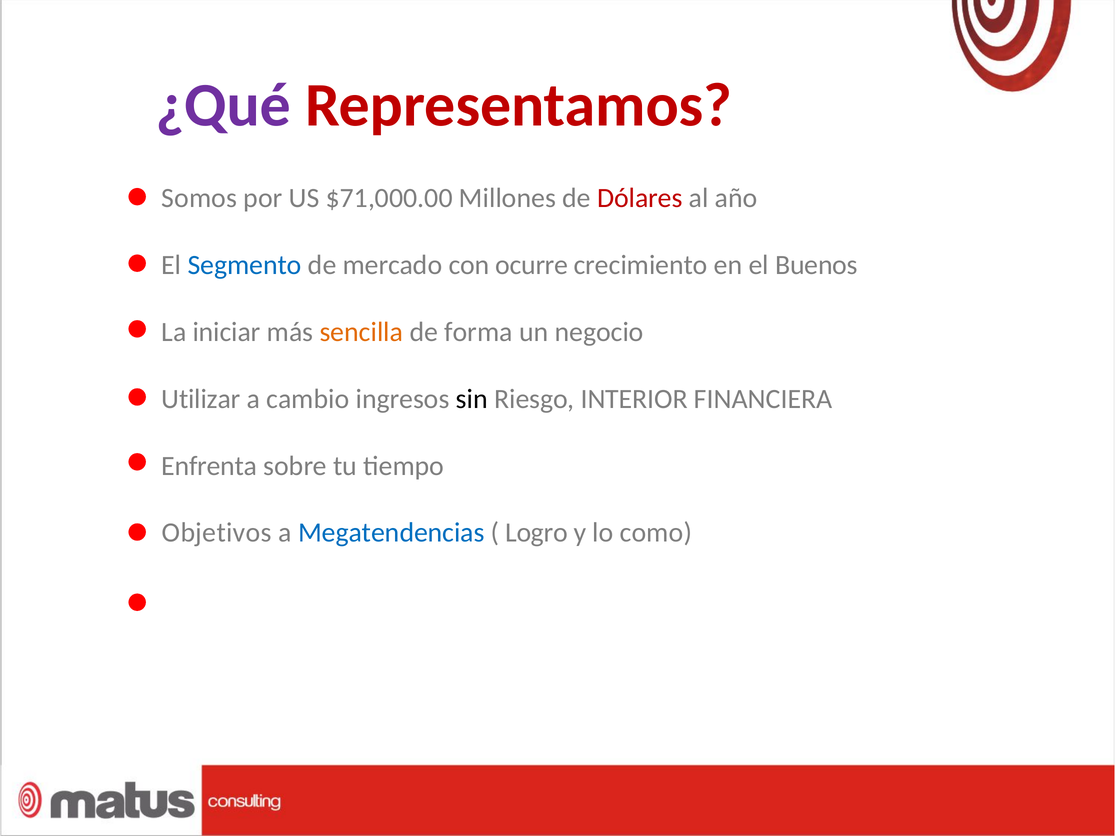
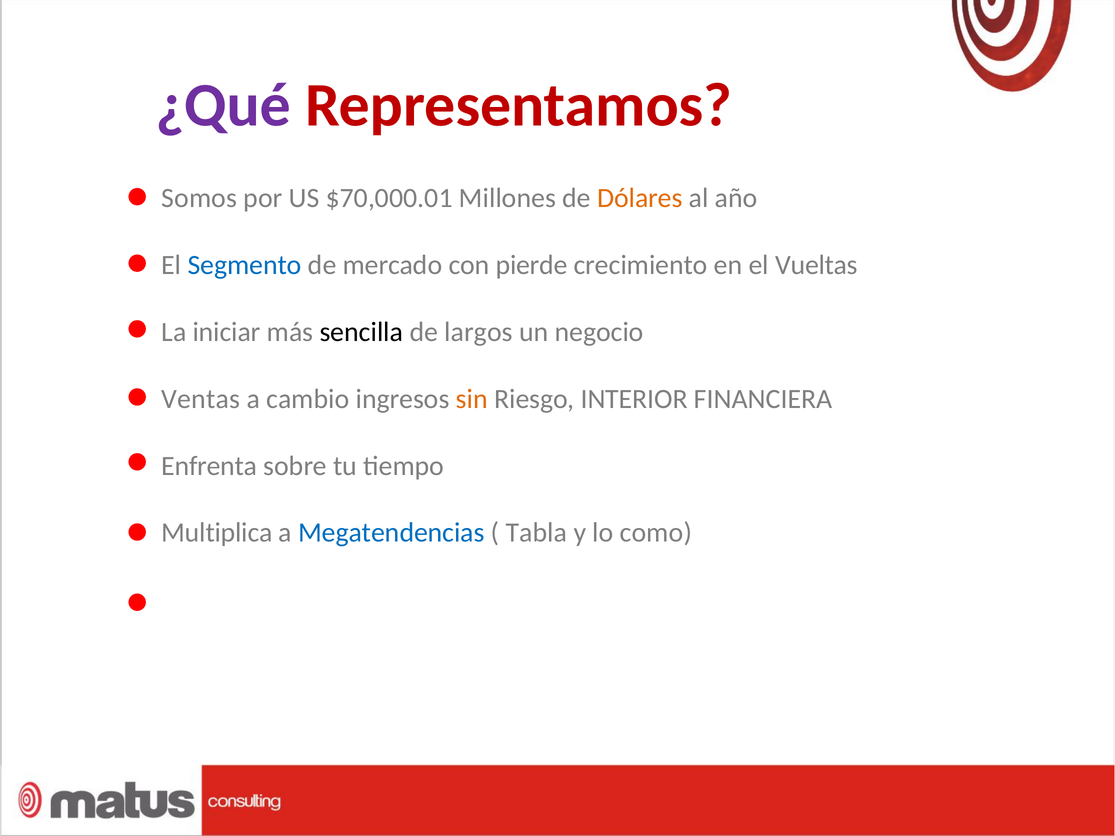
$71,000.00: $71,000.00 -> $70,000.01 (389, 198)
Dólares colour: red -> orange (640, 198)
ocurre: ocurre -> pierde (532, 265)
Buenos: Buenos -> Vueltas (816, 265)
sencilla colour: orange -> black (361, 332)
forma: forma -> largos (478, 332)
Utilizar: Utilizar -> Ventas (201, 399)
sin colour: black -> orange (472, 399)
Objetivos: Objetivos -> Multiplica (217, 533)
Logro: Logro -> Tabla (536, 533)
